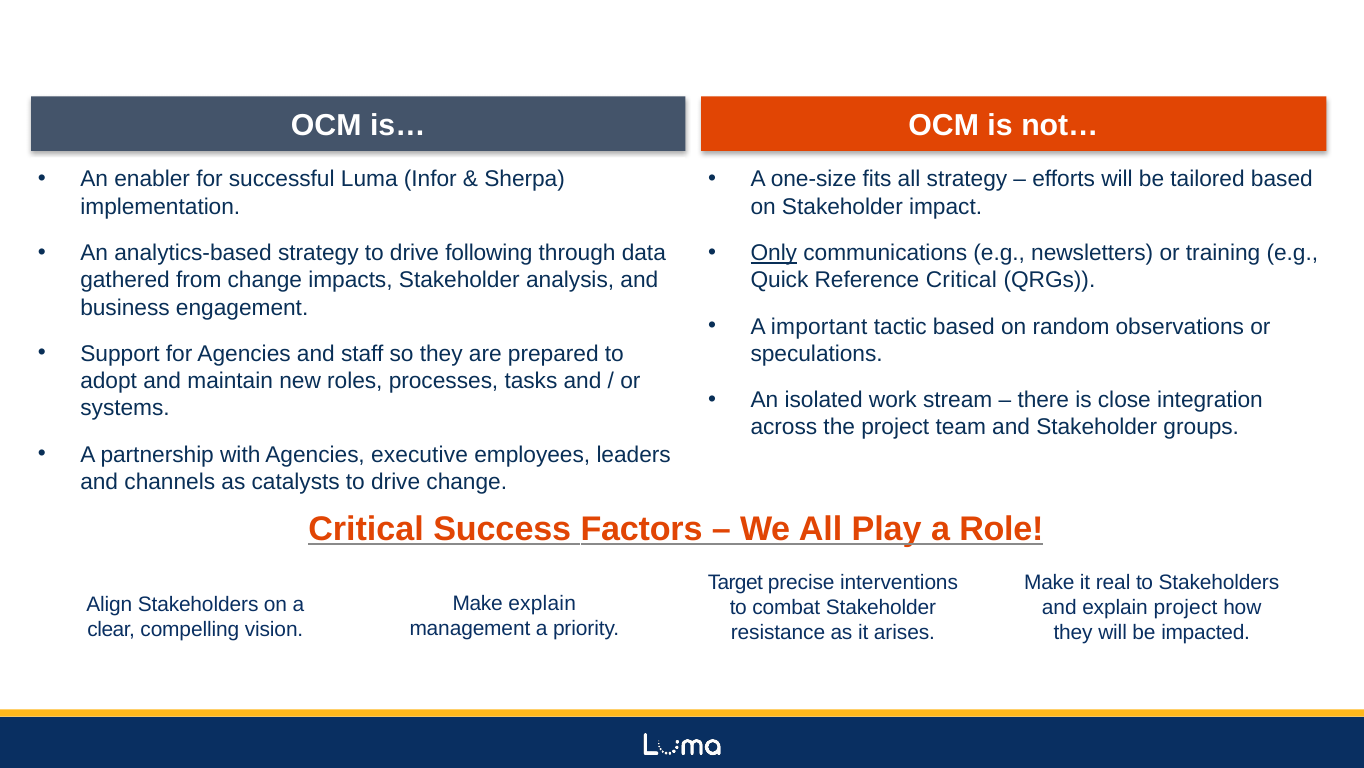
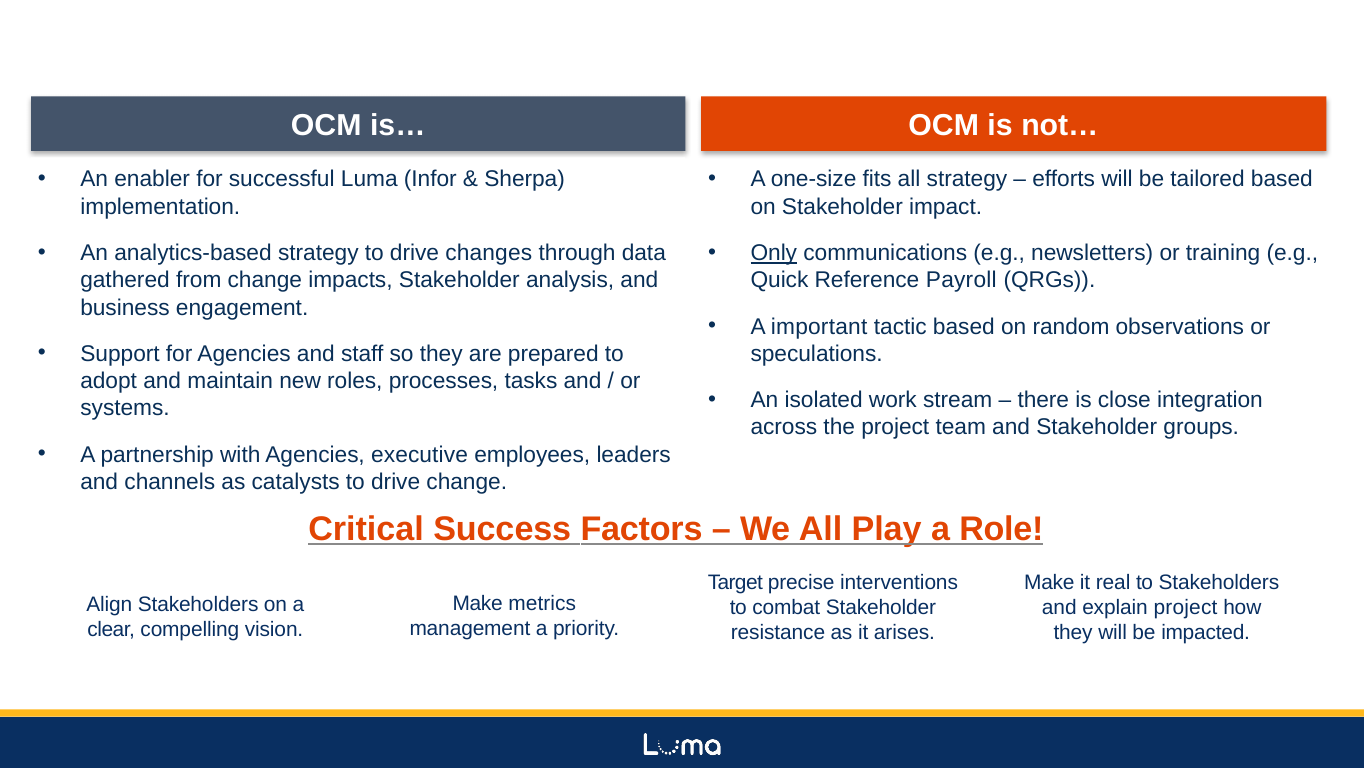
following: following -> changes (489, 253)
Reference Critical: Critical -> Payroll (961, 280)
Make explain: explain -> metrics (542, 603)
